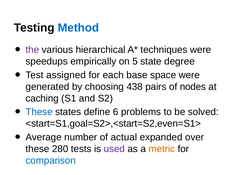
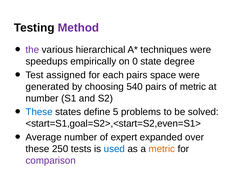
Method colour: blue -> purple (78, 28)
5: 5 -> 0 (135, 61)
each base: base -> pairs (137, 75)
438: 438 -> 540 (135, 87)
of nodes: nodes -> metric (193, 87)
caching: caching -> number (42, 98)
6: 6 -> 5 (116, 112)
actual: actual -> expert (124, 137)
280: 280 -> 250 (60, 149)
used colour: purple -> blue (114, 149)
comparison colour: blue -> purple (51, 160)
